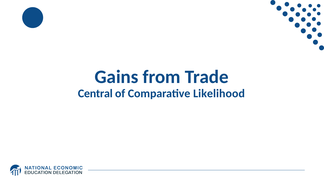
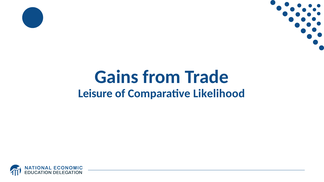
Central: Central -> Leisure (95, 94)
